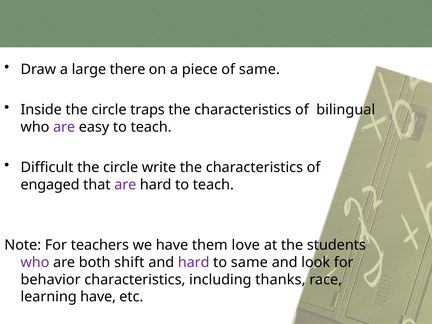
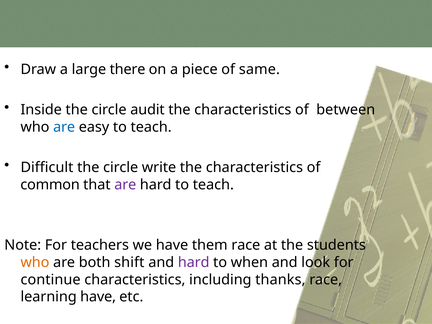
traps: traps -> audit (147, 110)
bilingual: bilingual -> between (346, 110)
are colour: purple -> blue (64, 127)
engaged: engaged -> common (50, 185)
them love: love -> race (246, 245)
who colour: purple -> orange (35, 262)
to same: same -> when (249, 262)
behavior: behavior -> continue (51, 280)
